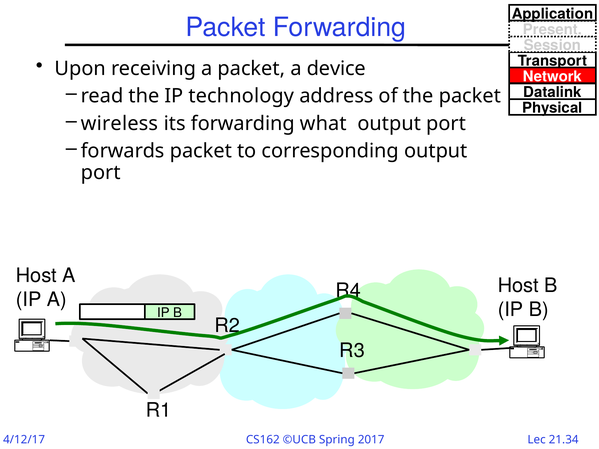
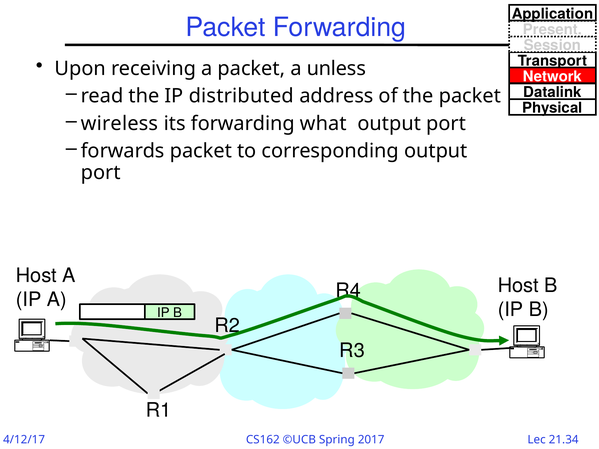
device: device -> unless (336, 68)
technology: technology -> distributed (241, 96)
